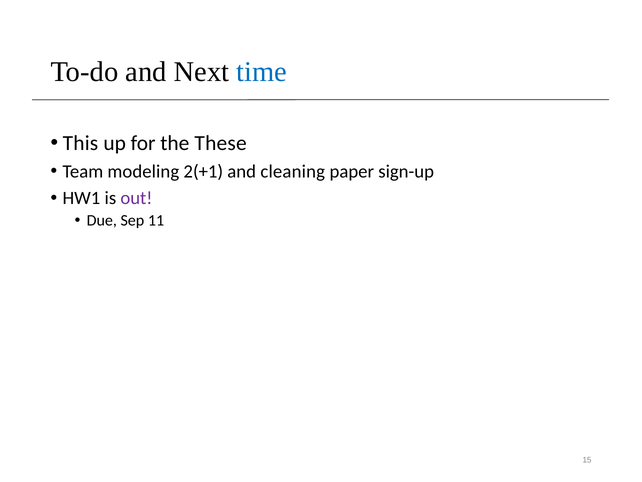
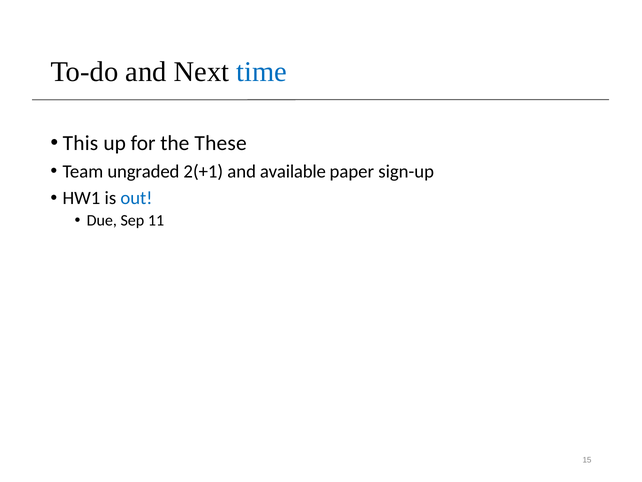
modeling: modeling -> ungraded (143, 171)
cleaning: cleaning -> available (293, 171)
out colour: purple -> blue (136, 198)
